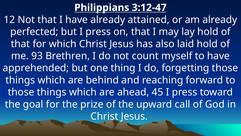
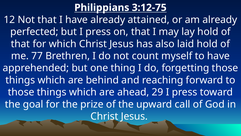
3:12-47: 3:12-47 -> 3:12-75 (149, 8)
93: 93 -> 77 (37, 56)
45: 45 -> 29 (158, 92)
